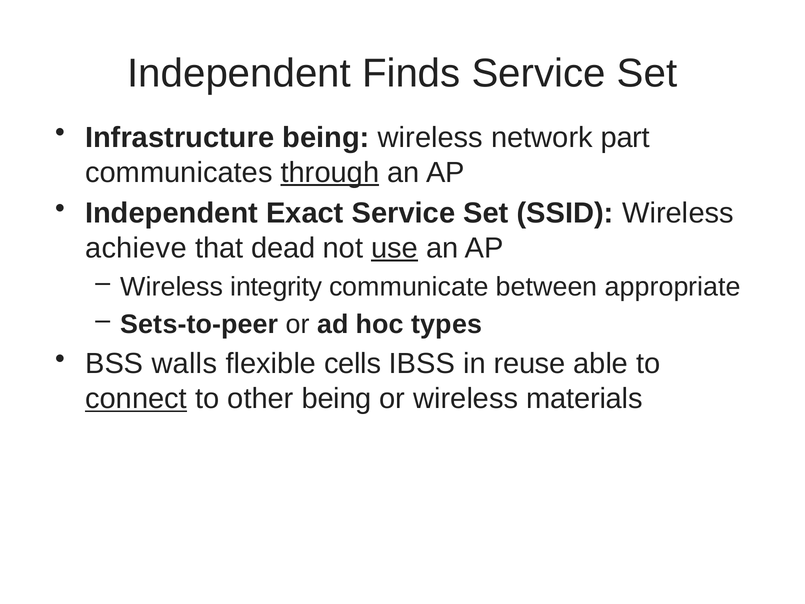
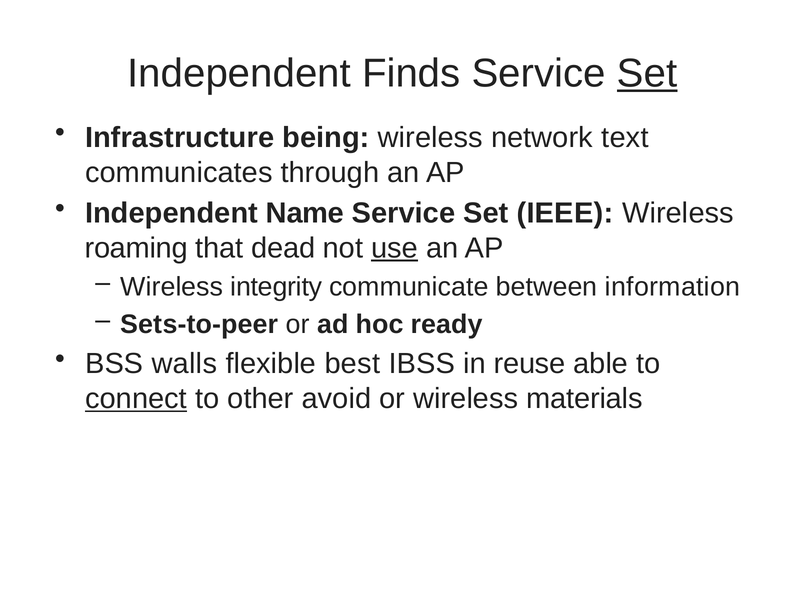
Set underline: none -> present (647, 73)
part: part -> text (625, 138)
through underline: present -> none (330, 172)
Exact: Exact -> Name (305, 213)
SSID: SSID -> IEEE (565, 213)
achieve: achieve -> roaming (136, 248)
appropriate: appropriate -> information (673, 287)
types: types -> ready (447, 324)
cells: cells -> best (352, 364)
other being: being -> avoid (336, 399)
